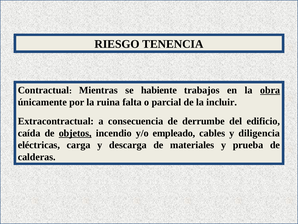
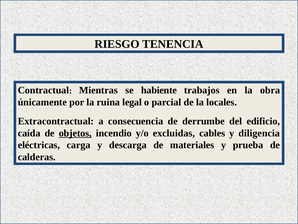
obra underline: present -> none (270, 90)
falta: falta -> legal (132, 102)
incluir: incluir -> locales (222, 102)
empleado: empleado -> excluidas (174, 133)
